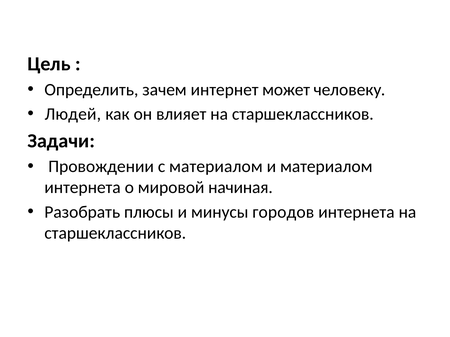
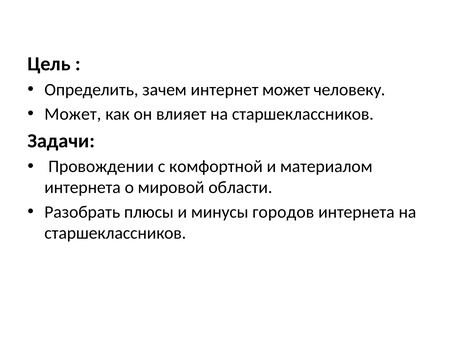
Людей: Людей -> Может (73, 114)
с материалом: материалом -> комфортной (216, 167)
начиная: начиная -> области (240, 188)
